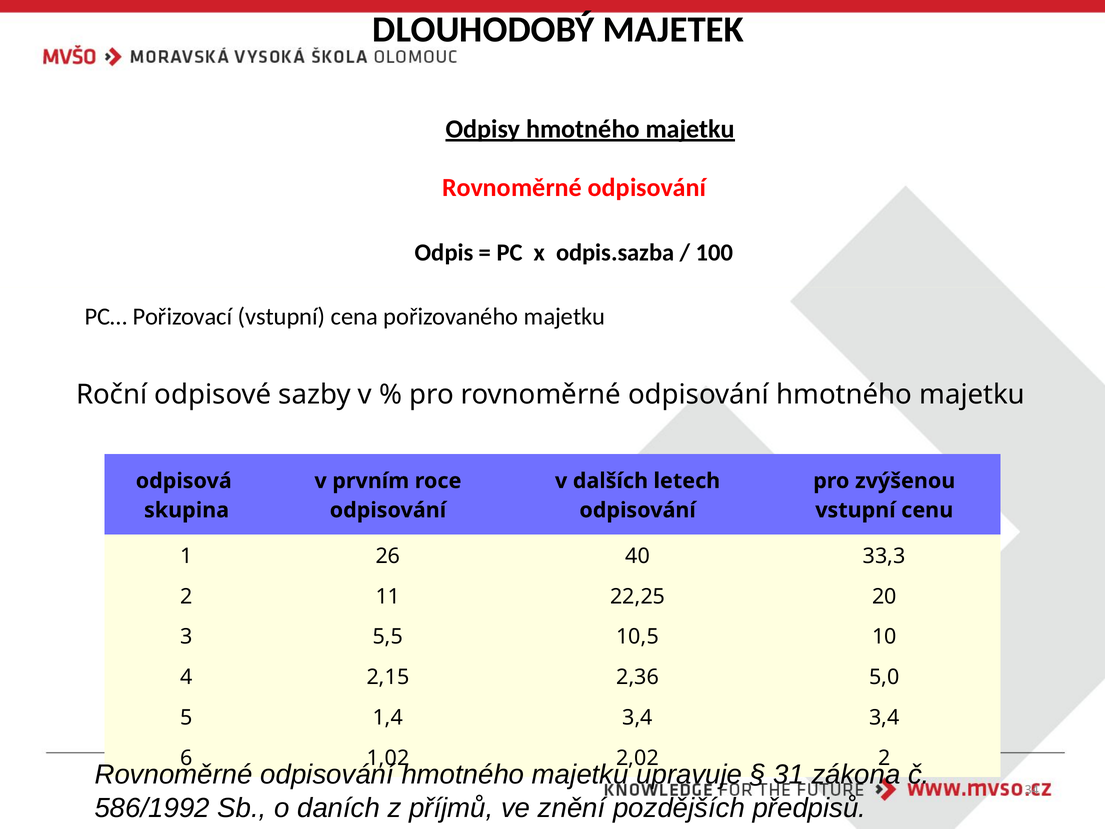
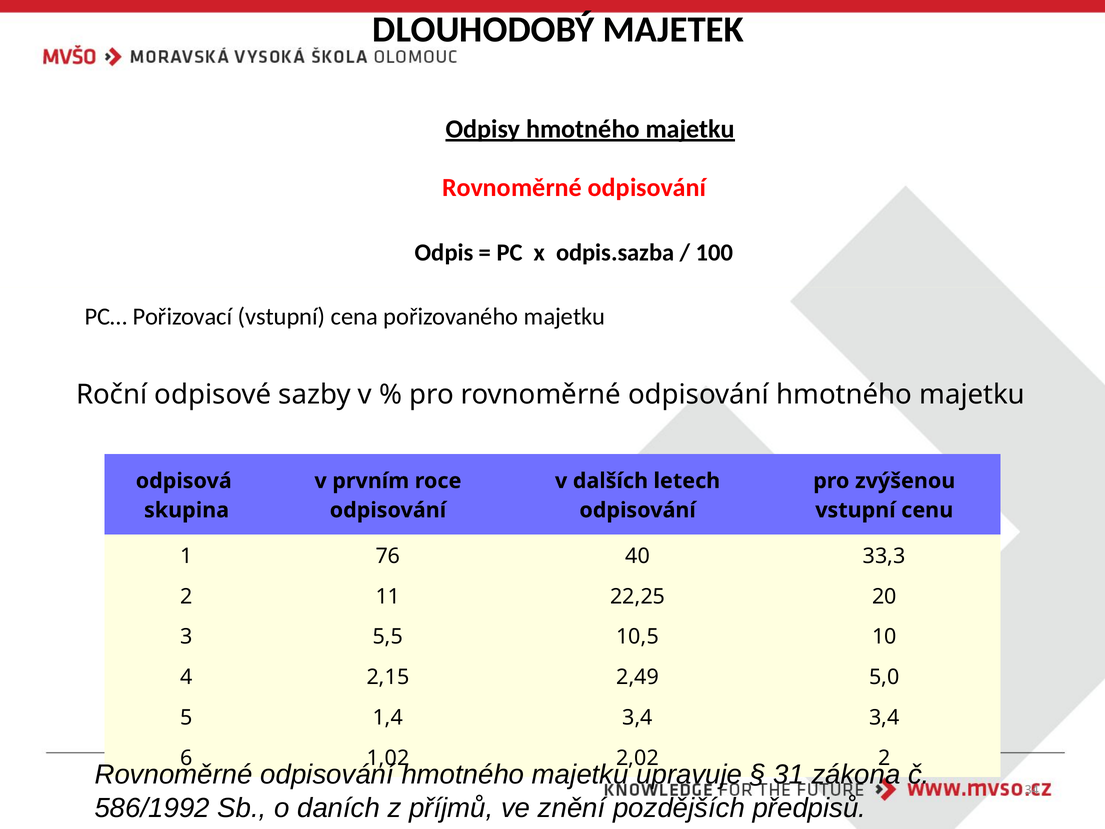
26: 26 -> 76 (388, 556)
2,36: 2,36 -> 2,49 (638, 677)
